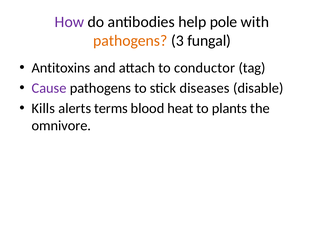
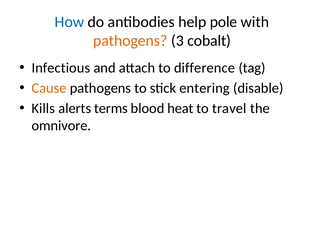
How colour: purple -> blue (69, 22)
fungal: fungal -> cobalt (209, 41)
Antitoxins: Antitoxins -> Infectious (61, 68)
conductor: conductor -> difference (205, 68)
Cause colour: purple -> orange (49, 88)
diseases: diseases -> entering (205, 88)
plants: plants -> travel (229, 108)
